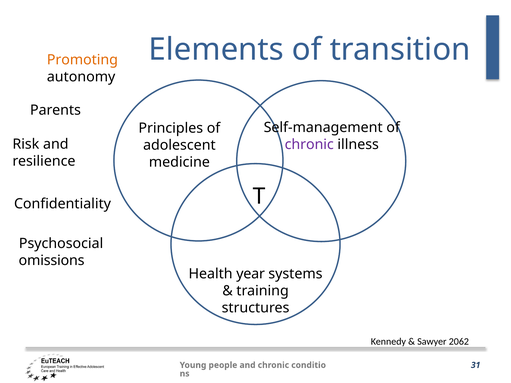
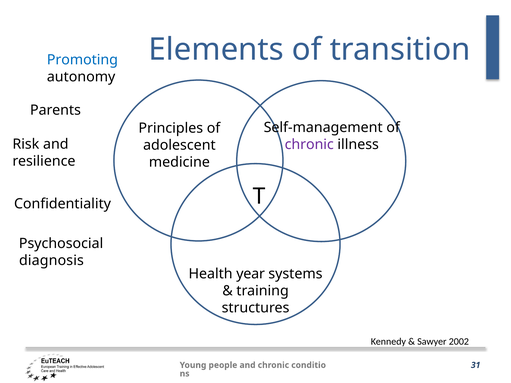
Promoting colour: orange -> blue (82, 60)
omissions: omissions -> diagnosis (51, 261)
2062: 2062 -> 2002 (459, 342)
